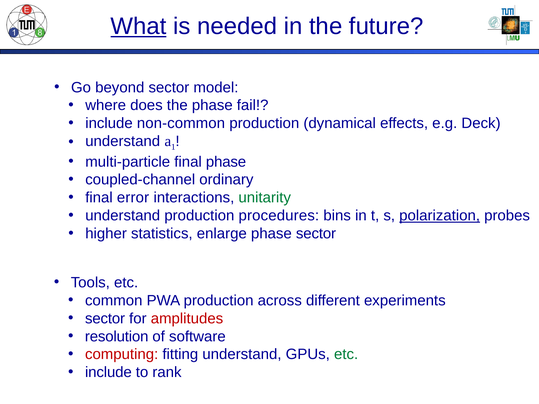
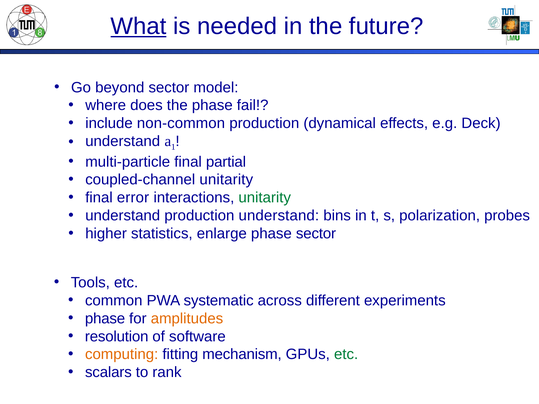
final phase: phase -> partial (226, 162)
coupled-channel ordinary: ordinary -> unitarity (226, 180)
production procedures: procedures -> understand (279, 216)
polarization underline: present -> none (440, 216)
PWA production: production -> systematic (219, 301)
sector: sector -> phase (105, 319)
amplitudes colour: red -> orange (187, 319)
computing colour: red -> orange (122, 355)
fitting understand: understand -> mechanism (242, 355)
include: include -> scalars (108, 373)
